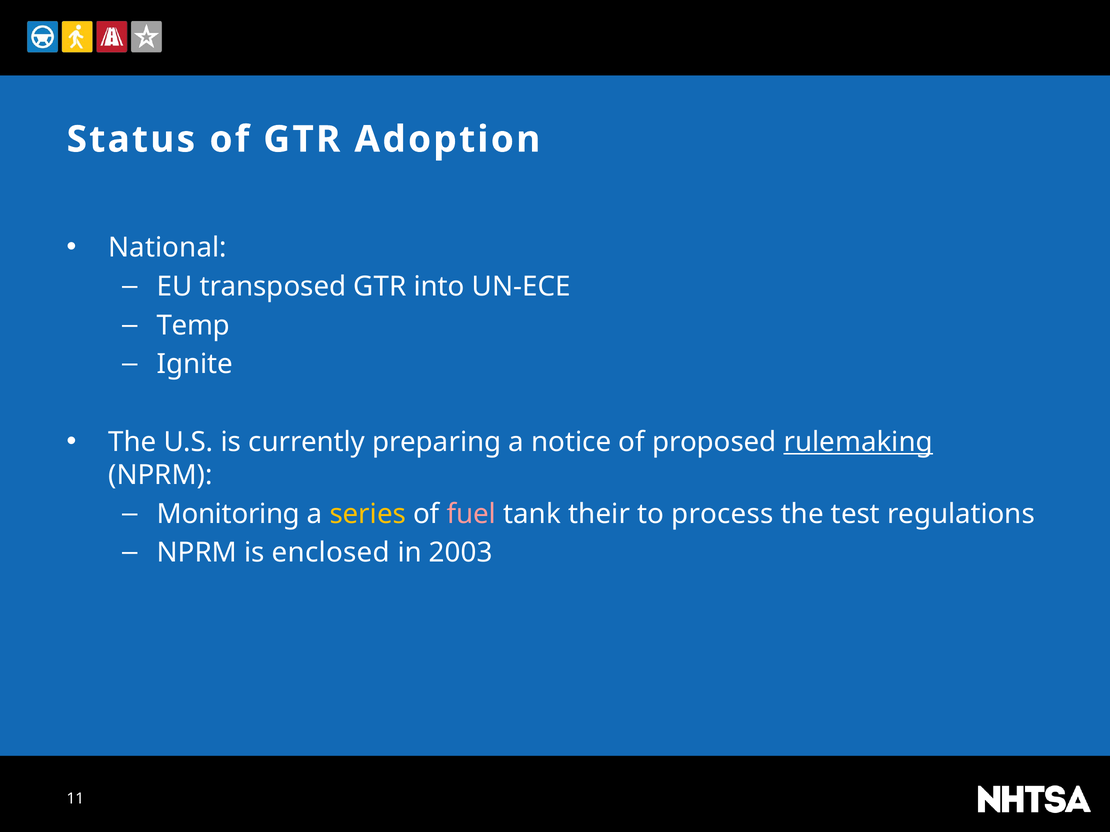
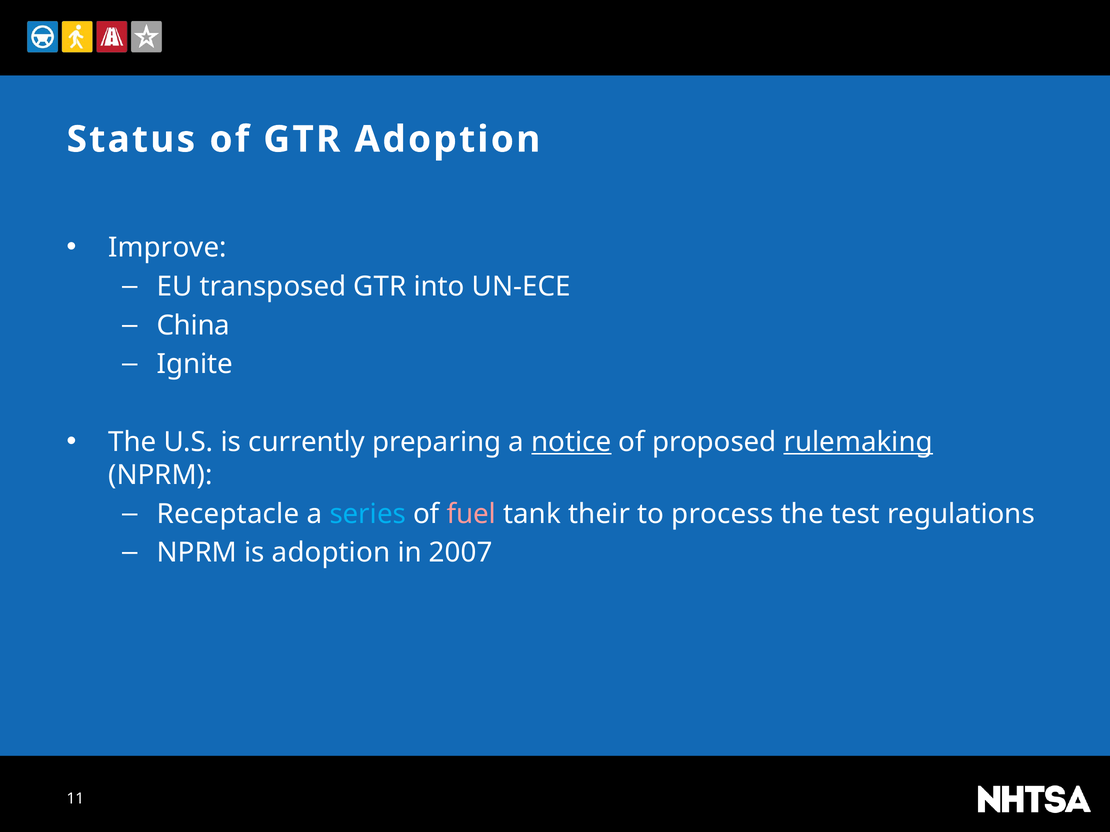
National: National -> Improve (168, 248)
Temp: Temp -> China (193, 326)
notice underline: none -> present (571, 442)
Monitoring: Monitoring -> Receptacle (228, 514)
series colour: yellow -> light blue (368, 514)
is enclosed: enclosed -> adoption (331, 553)
2003: 2003 -> 2007 (461, 553)
